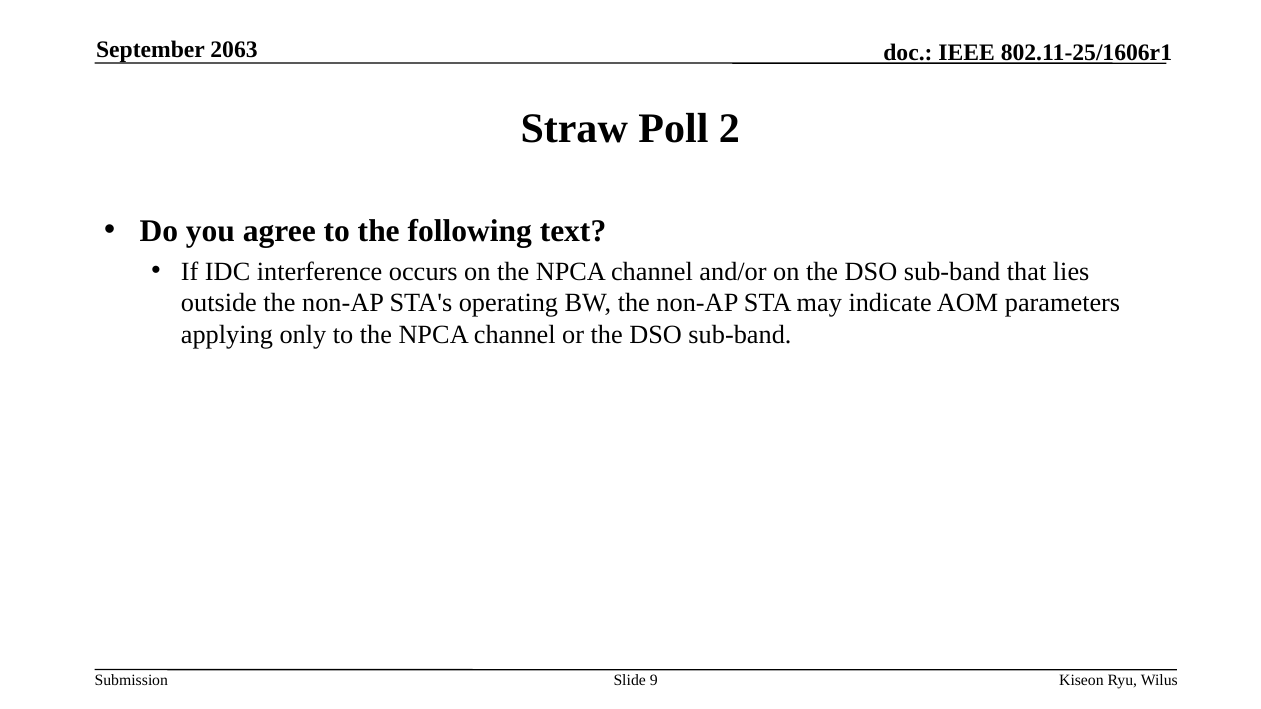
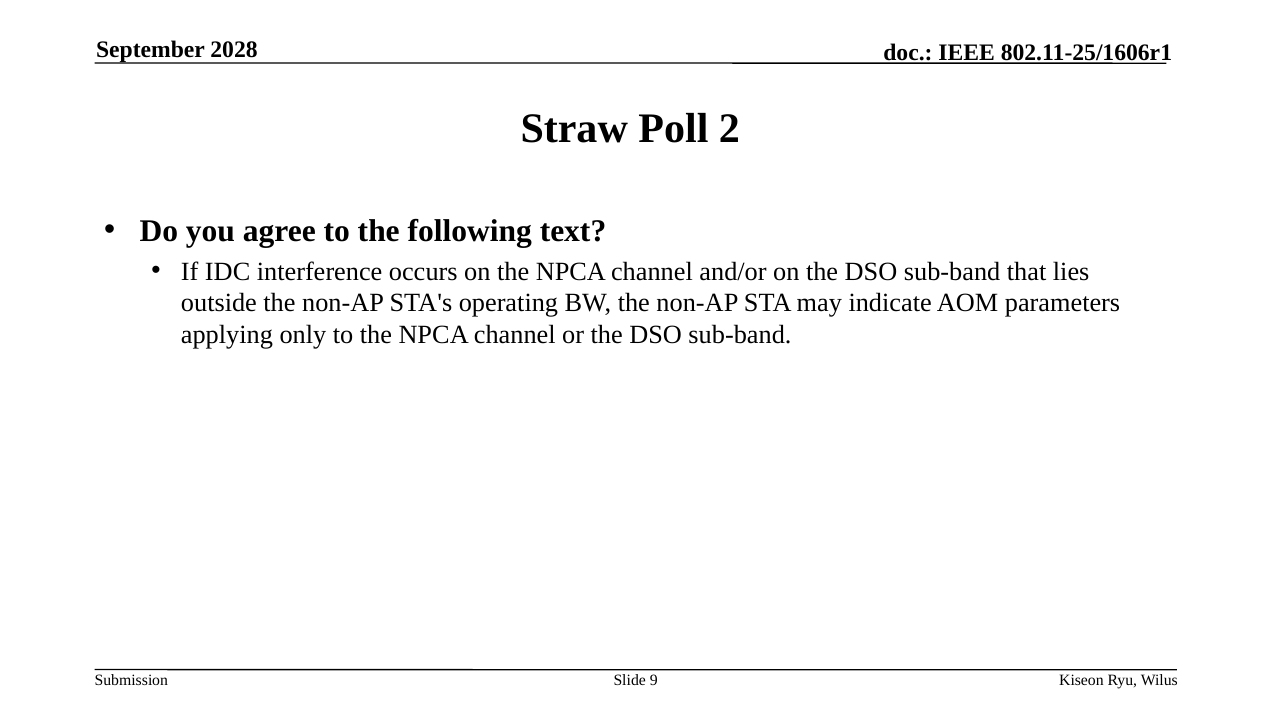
2063: 2063 -> 2028 (234, 50)
